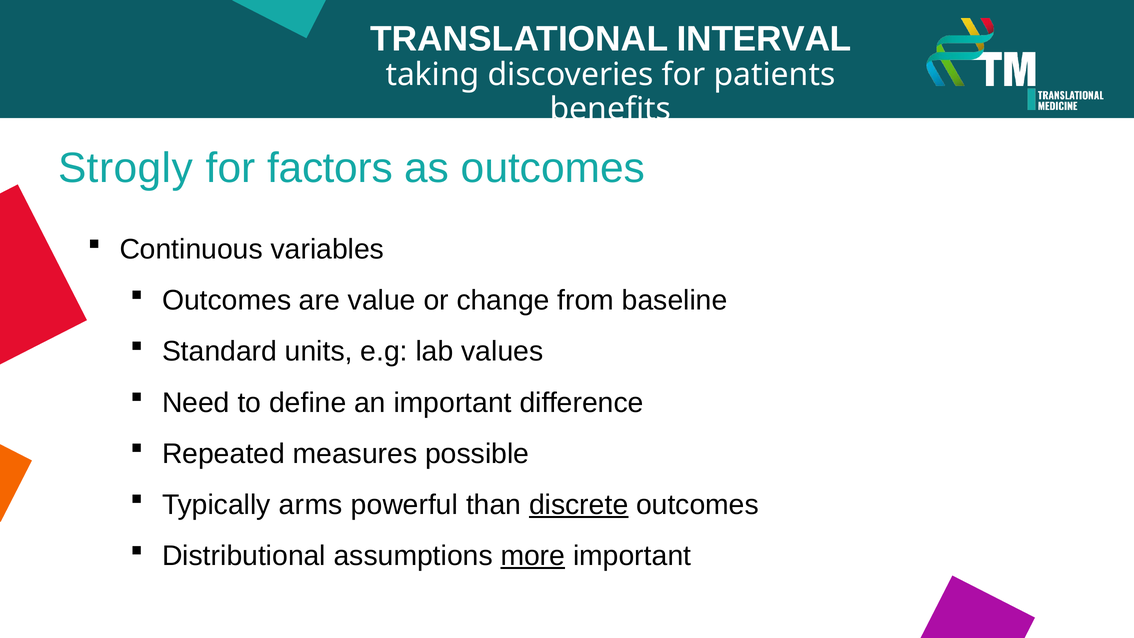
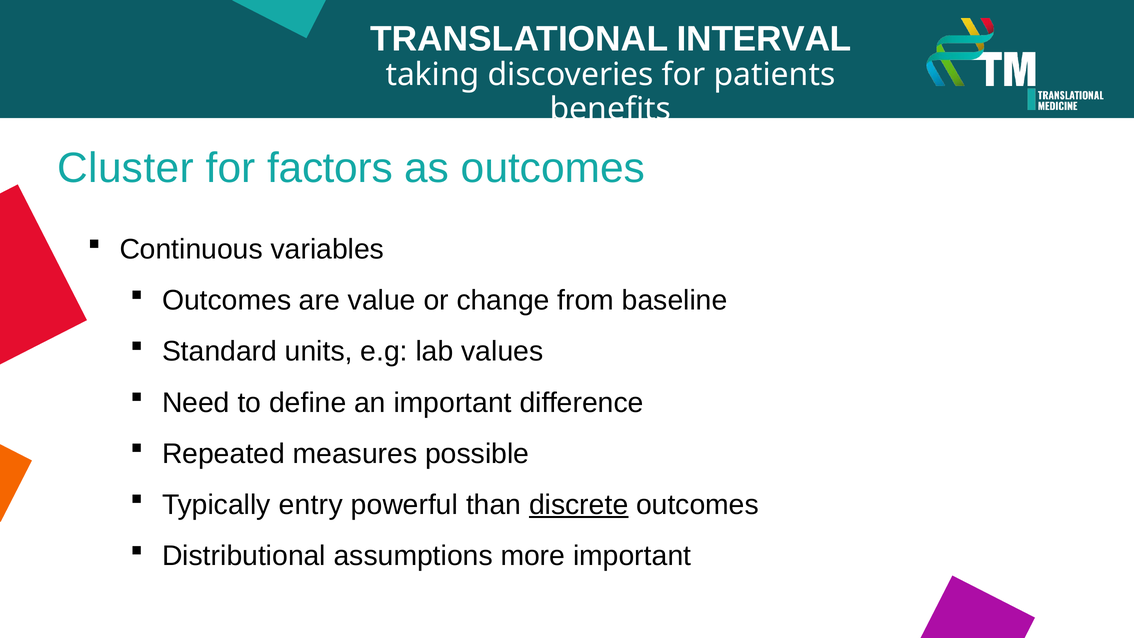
Strogly: Strogly -> Cluster (126, 168)
arms: arms -> entry (311, 505)
more underline: present -> none (533, 556)
